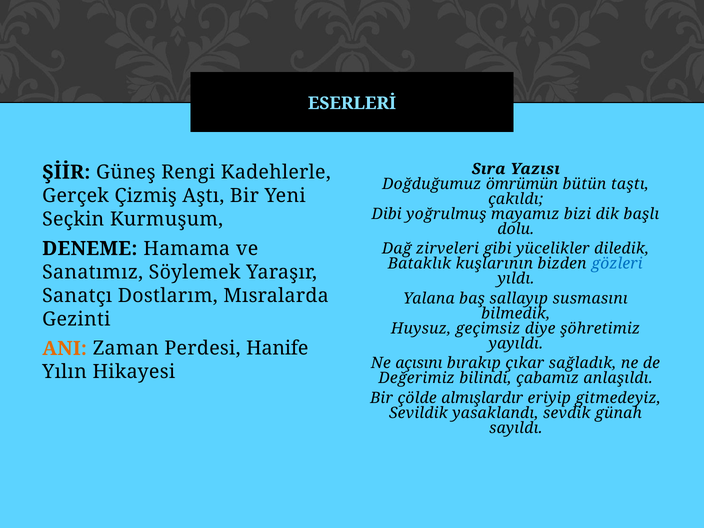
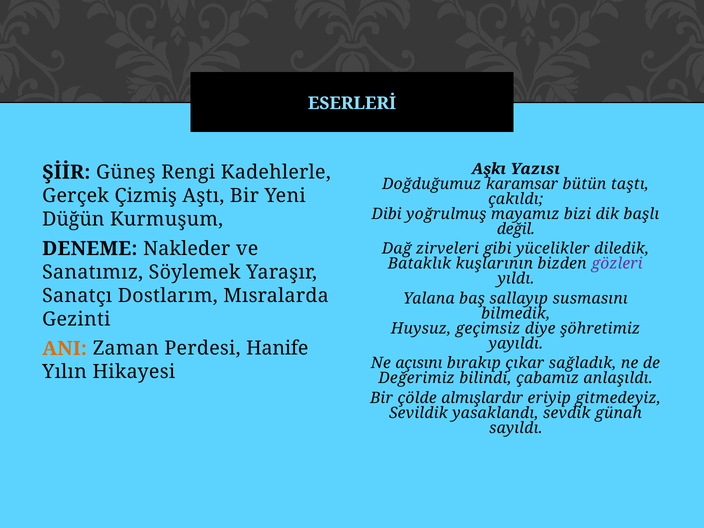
Sıra: Sıra -> Aşkı (489, 169)
ömrümün: ömrümün -> karamsar (522, 184)
Seçkin: Seçkin -> Düğün (73, 219)
dolu: dolu -> değil (516, 229)
Hamama: Hamama -> Nakleder (187, 249)
gözleri colour: blue -> purple (617, 264)
